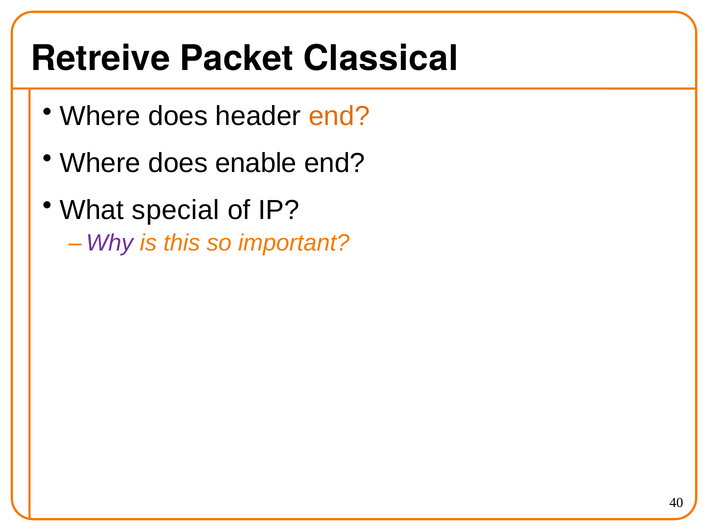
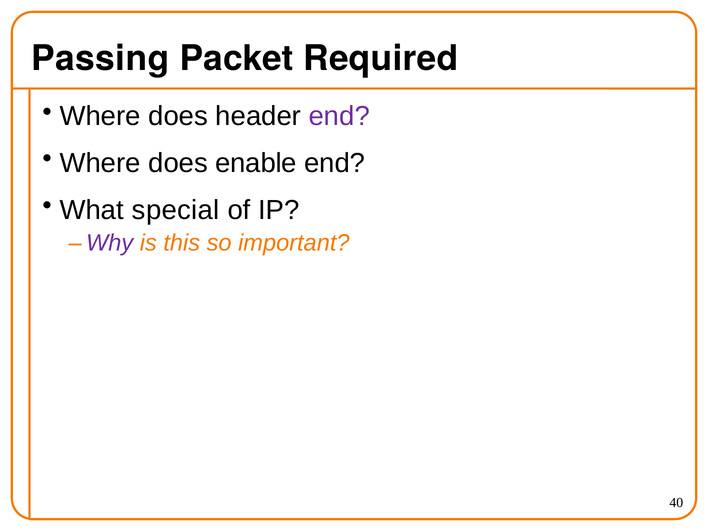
Retreive: Retreive -> Passing (100, 59)
Classical: Classical -> Required (381, 59)
end colour: orange -> purple (339, 116)
